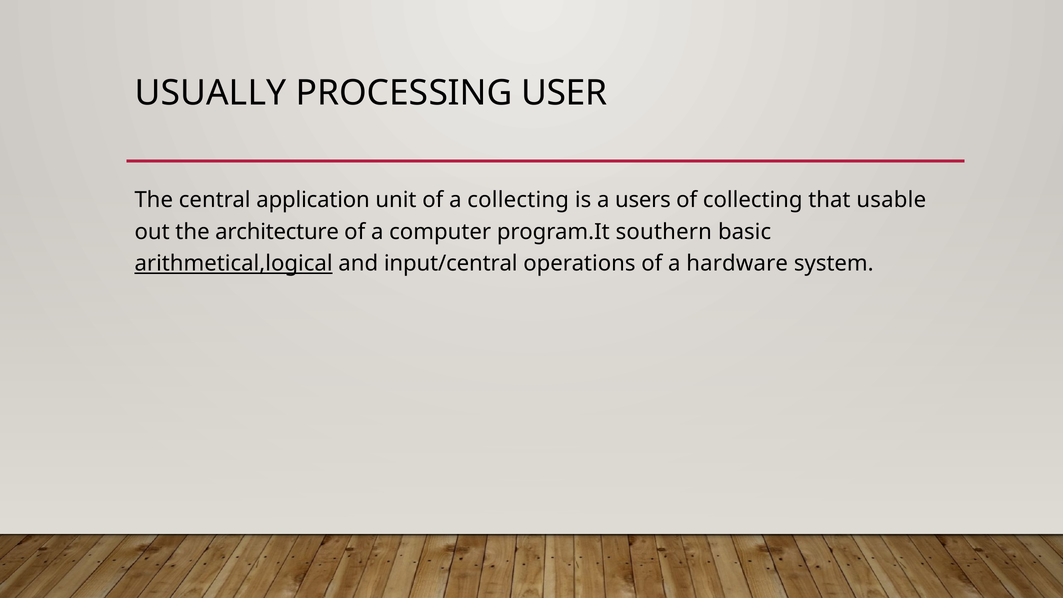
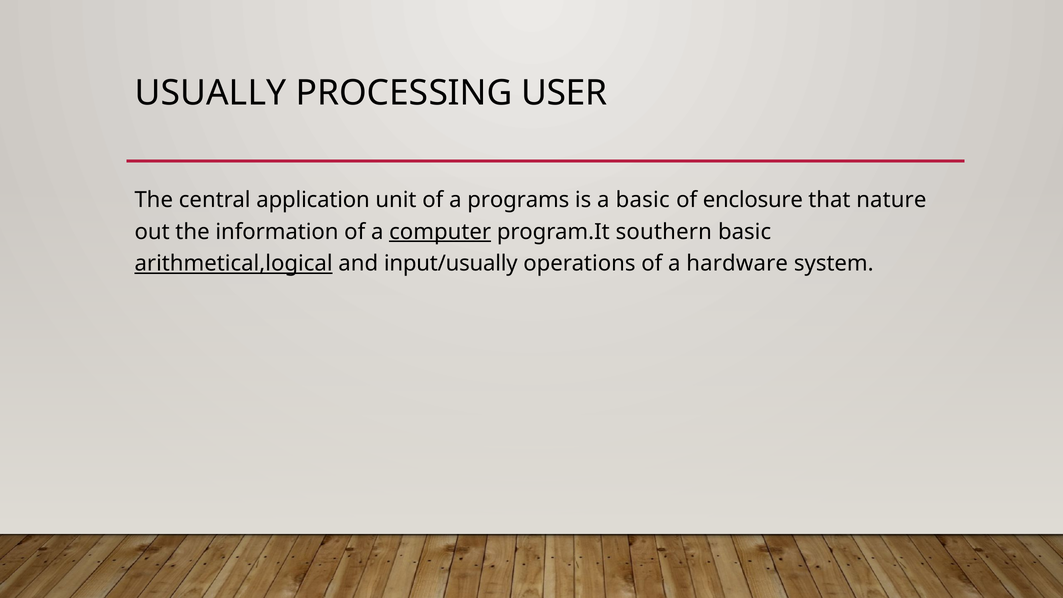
a collecting: collecting -> programs (518, 200)
a users: users -> basic (643, 200)
of collecting: collecting -> enclosure (753, 200)
usable: usable -> nature (891, 200)
architecture: architecture -> information (277, 232)
computer underline: none -> present (440, 232)
input/central: input/central -> input/usually (451, 264)
